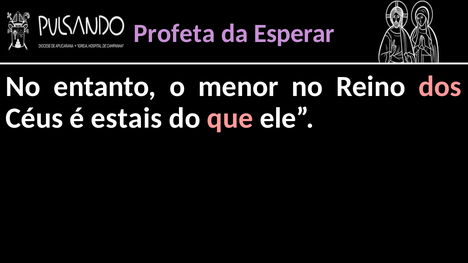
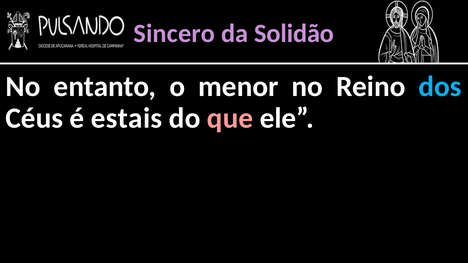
Profeta: Profeta -> Sincero (174, 34)
Esperar: Esperar -> Solidão (294, 34)
dos colour: pink -> light blue (440, 87)
